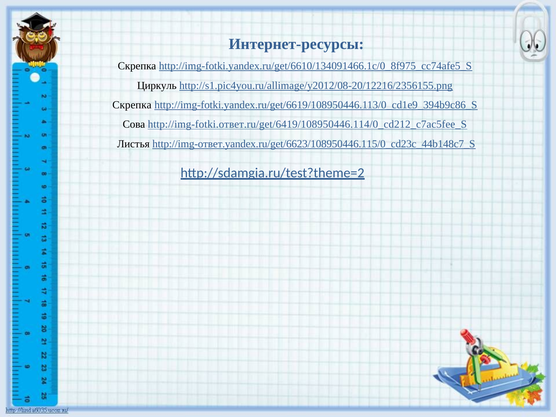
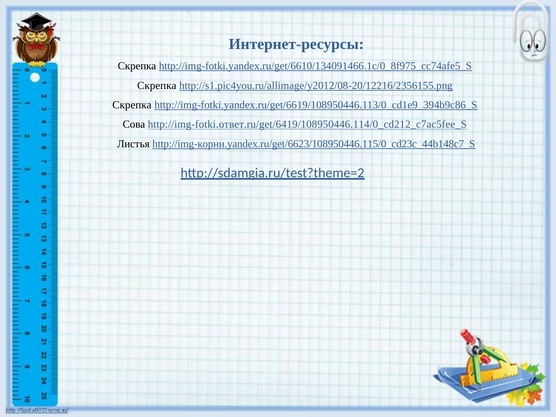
Циркуль: Циркуль -> Скрепка (157, 85)
http://img-ответ.yandex.ru/get/6623/108950446.115/0_cd23c_44b148c7_S: http://img-ответ.yandex.ru/get/6623/108950446.115/0_cd23c_44b148c7_S -> http://img-корни.yandex.ru/get/6623/108950446.115/0_cd23c_44b148c7_S (314, 144)
